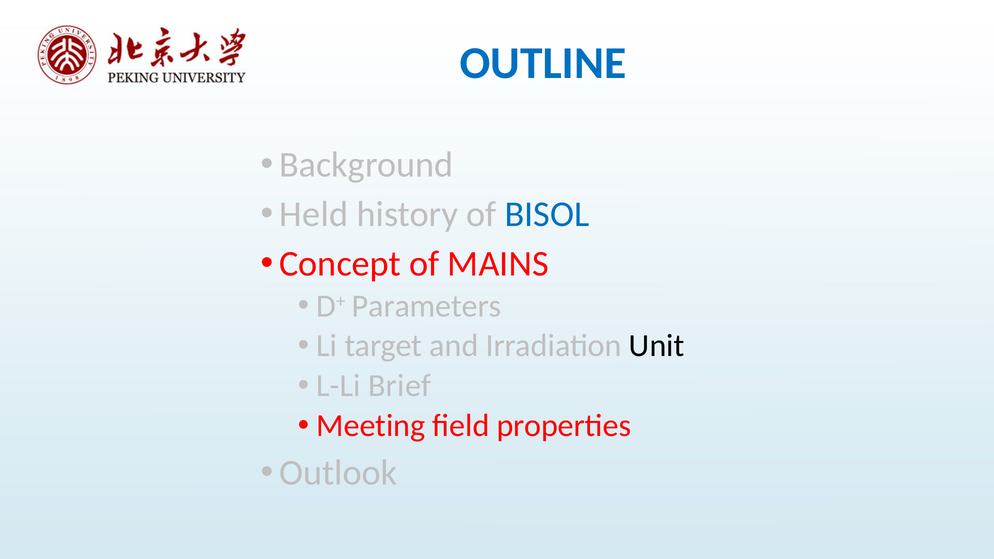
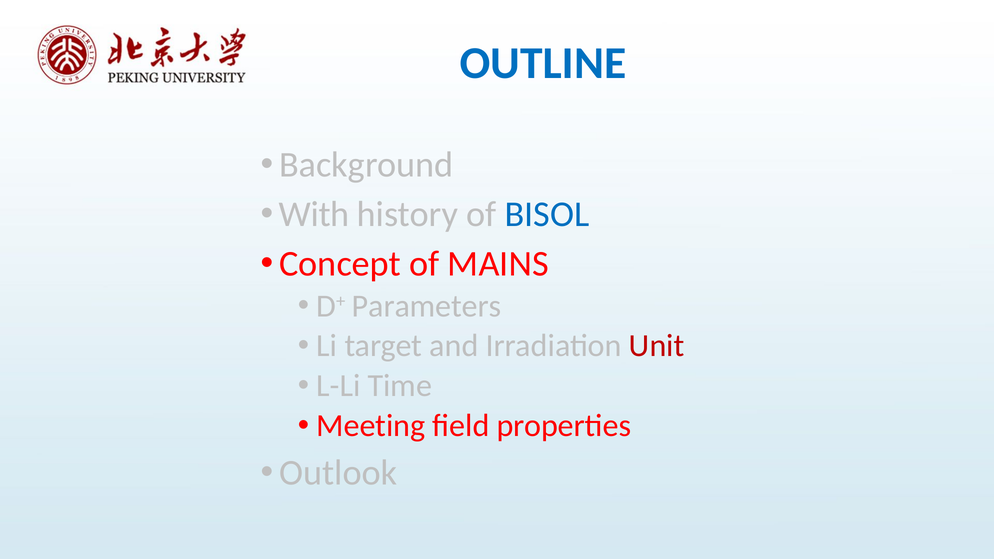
Held: Held -> With (314, 215)
Unit colour: black -> red (657, 346)
Brief: Brief -> Time (400, 386)
